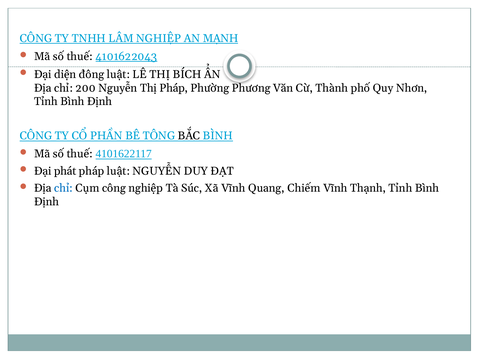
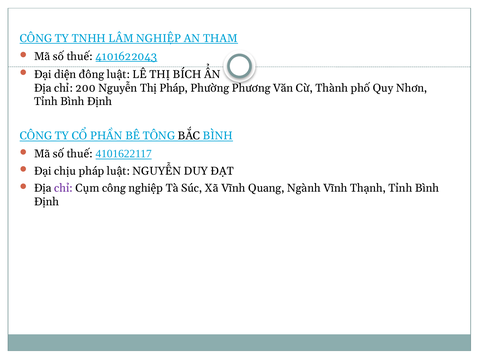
MẠNH: MẠNH -> THAM (220, 38)
phát: phát -> chịu (65, 171)
chỉ colour: blue -> purple (64, 188)
Chiếm: Chiếm -> Ngành (304, 188)
